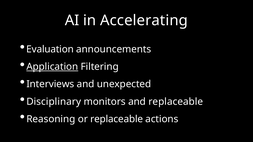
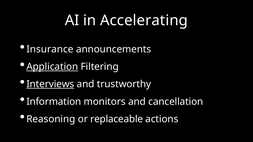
Evaluation: Evaluation -> Insurance (50, 49)
Interviews underline: none -> present (50, 84)
unexpected: unexpected -> trustworthy (124, 84)
Disciplinary: Disciplinary -> Information (54, 102)
and replaceable: replaceable -> cancellation (176, 102)
